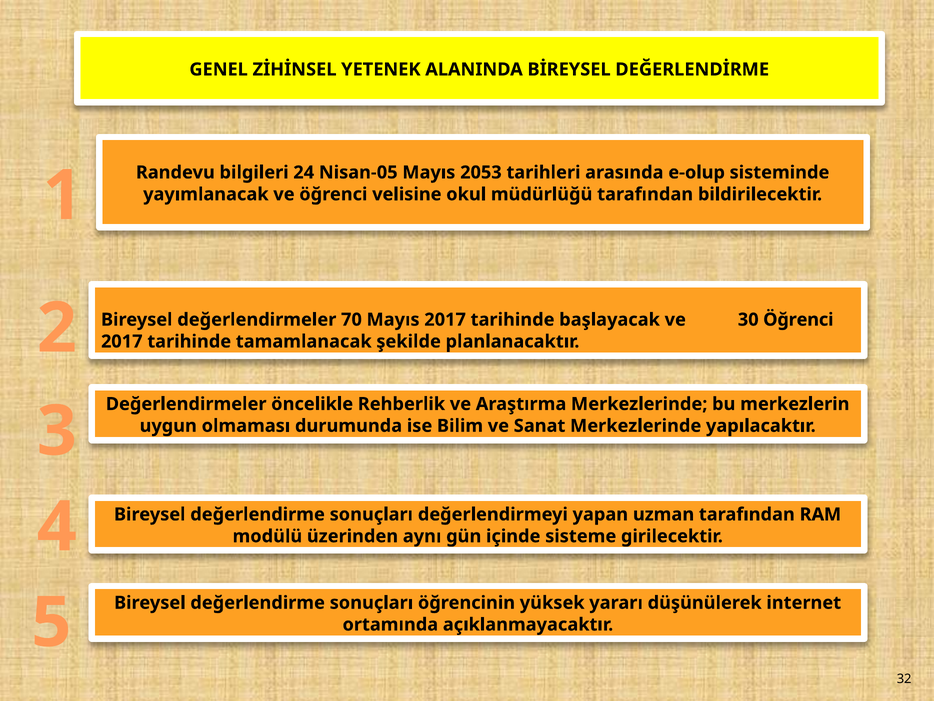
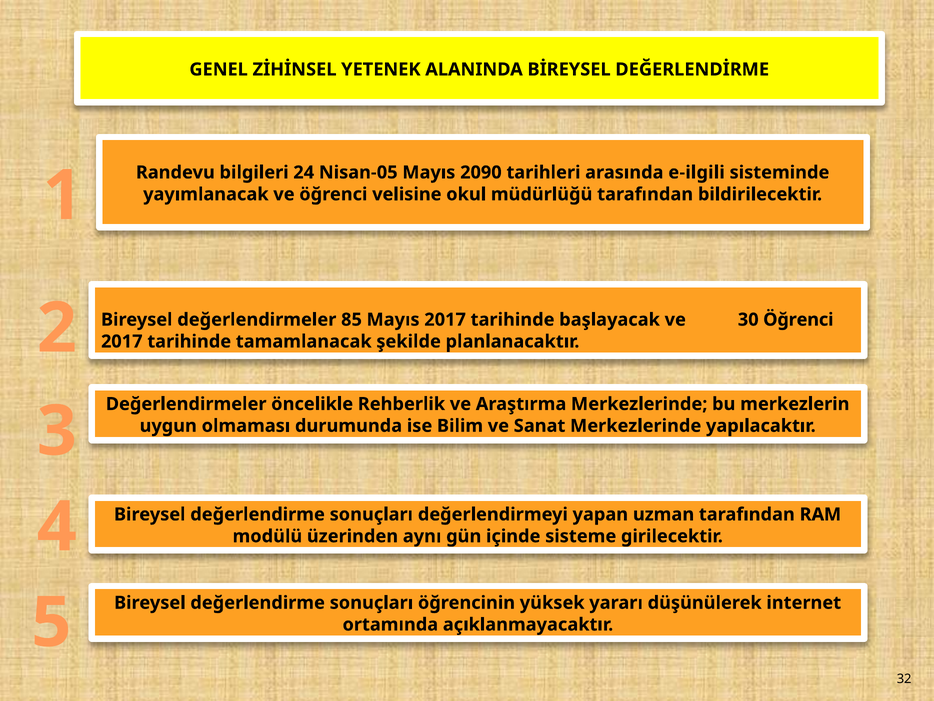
2053: 2053 -> 2090 (481, 172)
e-olup: e-olup -> e-ilgili (697, 172)
70: 70 -> 85 (351, 319)
